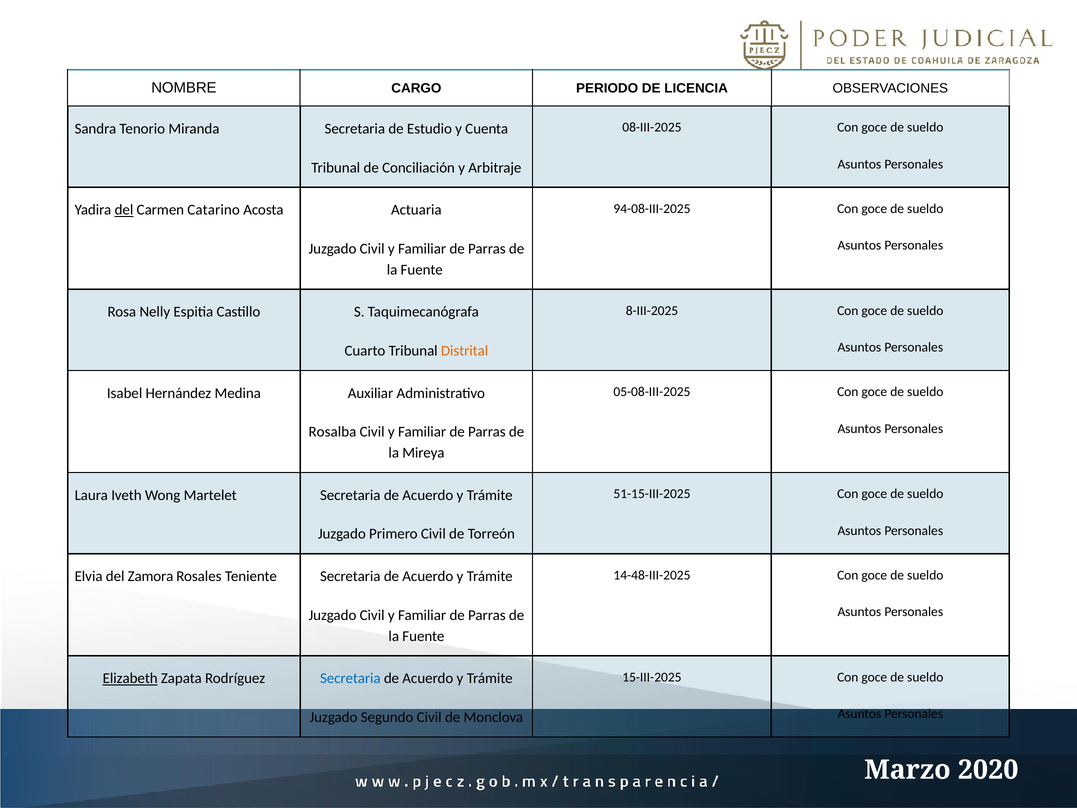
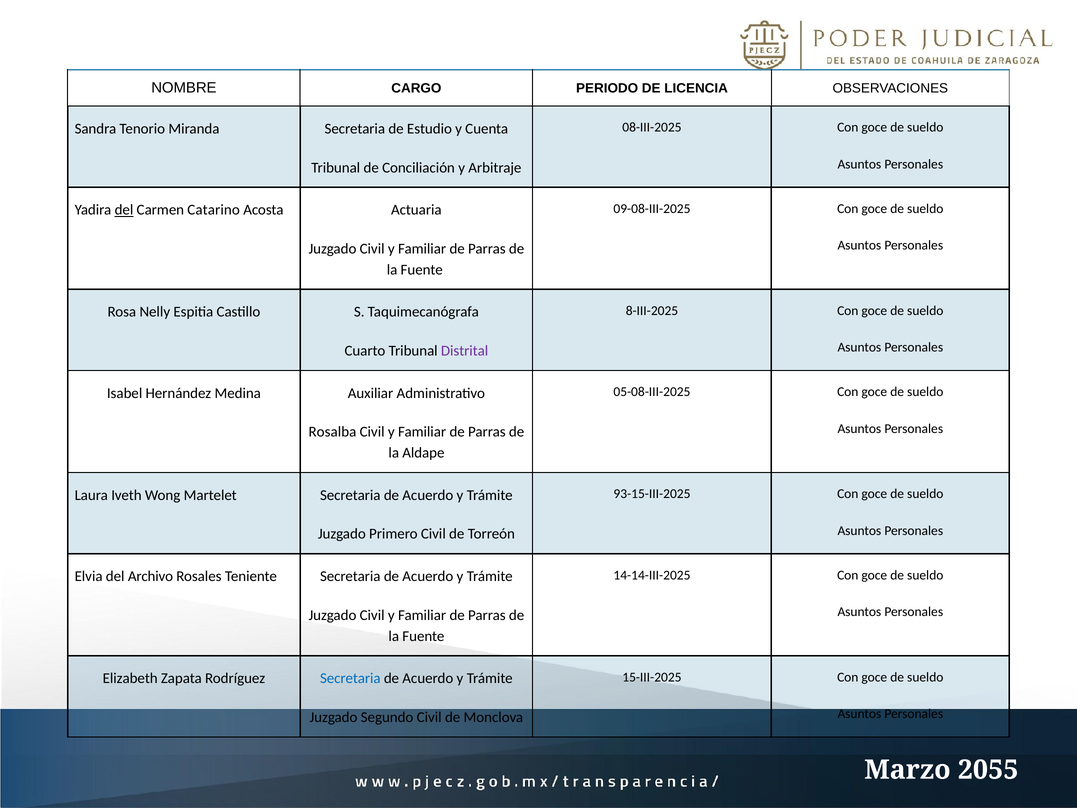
94-08-III-2025: 94-08-III-2025 -> 09-08-III-2025 (652, 209)
Distrital colour: orange -> purple (465, 351)
Mireya: Mireya -> Aldape (423, 453)
51-15-III-2025: 51-15-III-2025 -> 93-15-III-2025 (652, 494)
14-48-III-2025: 14-48-III-2025 -> 14-14-III-2025 (652, 575)
Zamora: Zamora -> Archivo (150, 576)
Elizabeth underline: present -> none (130, 678)
2020: 2020 -> 2055 (988, 770)
